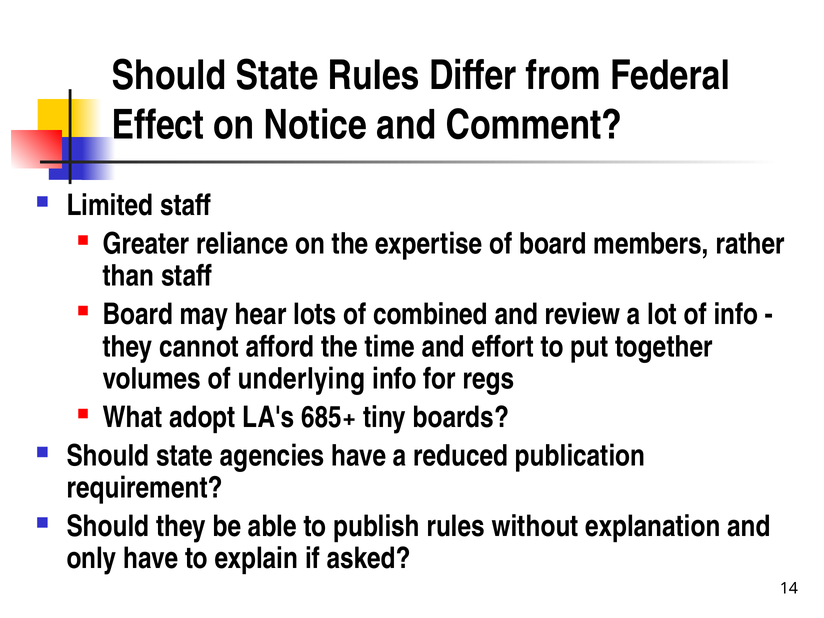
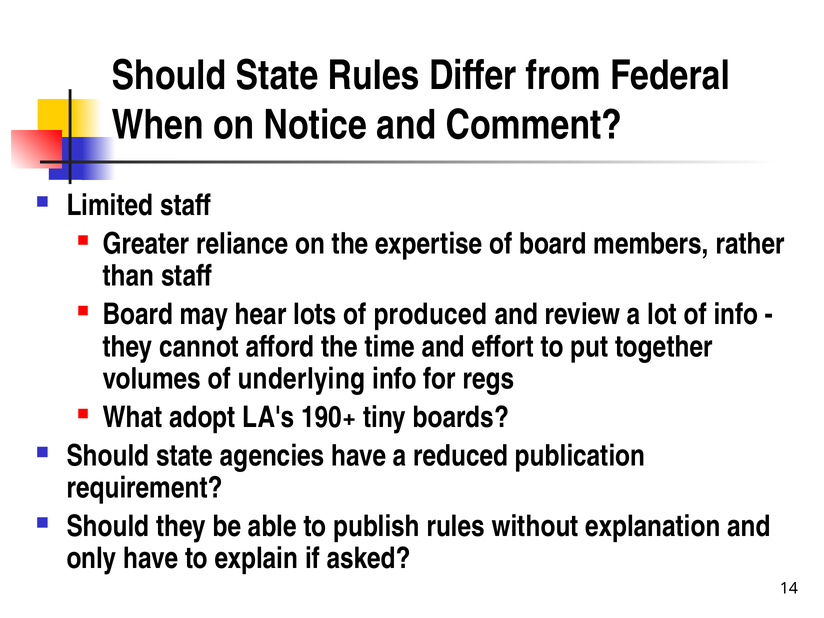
Effect: Effect -> When (158, 125)
combined: combined -> produced (430, 315)
685+: 685+ -> 190+ (329, 417)
